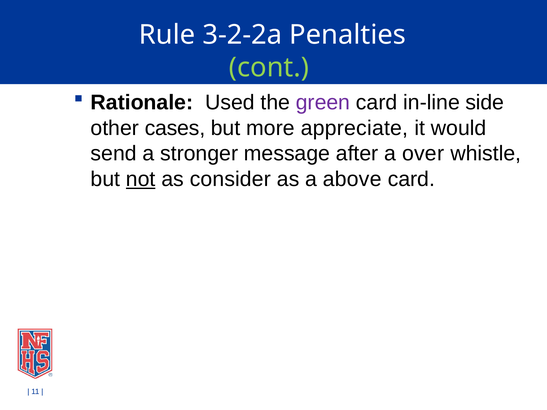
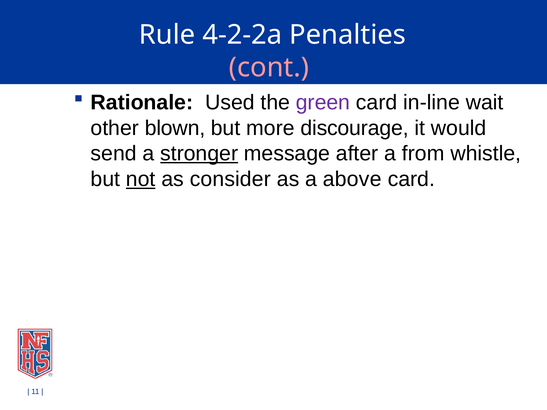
3-2-2a: 3-2-2a -> 4-2-2a (242, 35)
cont colour: light green -> pink (269, 68)
side: side -> wait (485, 103)
cases: cases -> blown (175, 128)
appreciate: appreciate -> discourage (355, 128)
stronger underline: none -> present (199, 154)
over: over -> from (423, 154)
